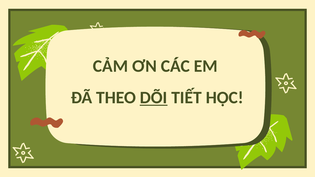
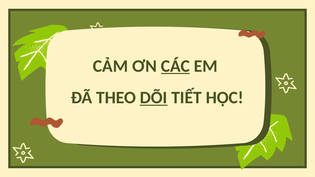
CÁC underline: none -> present (175, 66)
